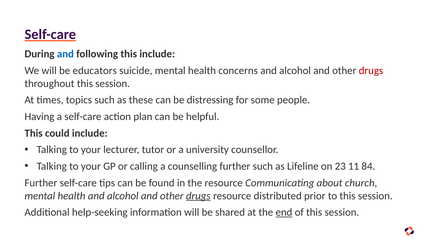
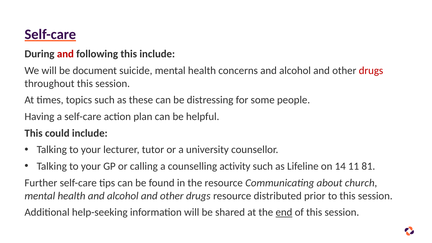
and colour: blue -> red (65, 54)
educators: educators -> document (95, 71)
counselling further: further -> activity (235, 166)
23: 23 -> 14 (340, 166)
84: 84 -> 81 (368, 166)
drugs underline: present -> none (198, 196)
